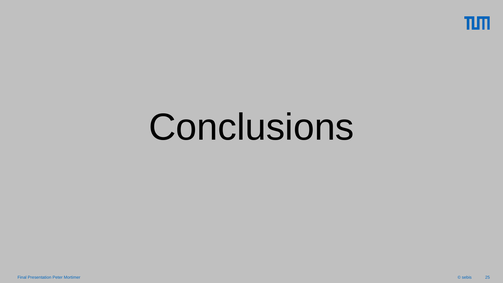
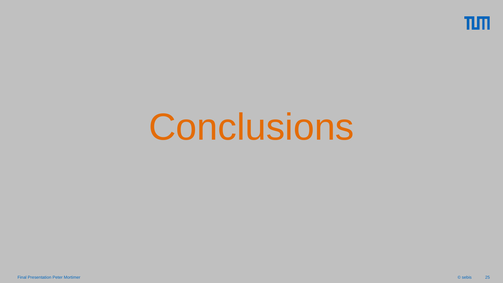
Conclusions colour: black -> orange (251, 127)
